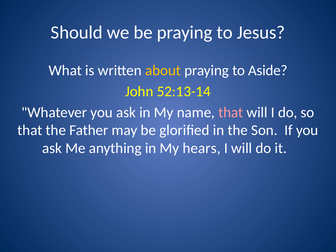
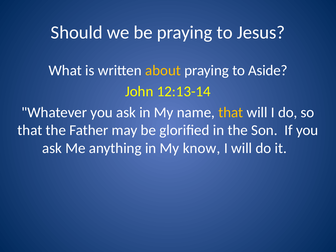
52:13-14: 52:13-14 -> 12:13-14 (184, 91)
that colour: pink -> yellow (231, 112)
hears: hears -> know (202, 148)
